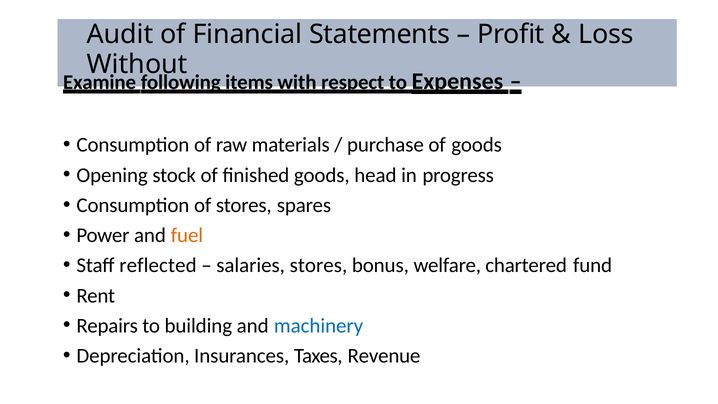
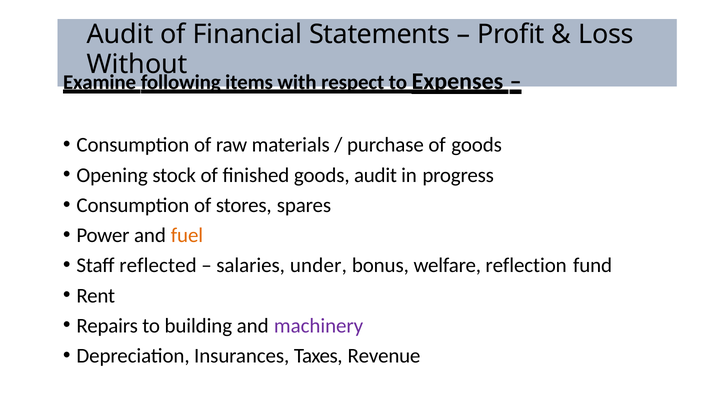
goods head: head -> audit (375, 175)
salaries stores: stores -> under (318, 265)
chartered: chartered -> reflection (526, 265)
machinery colour: blue -> purple (319, 326)
